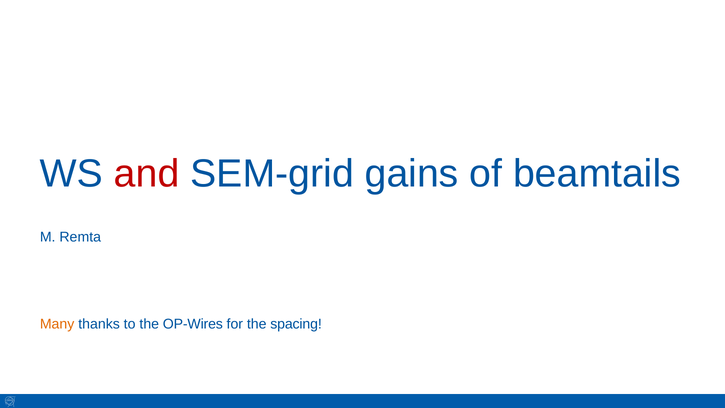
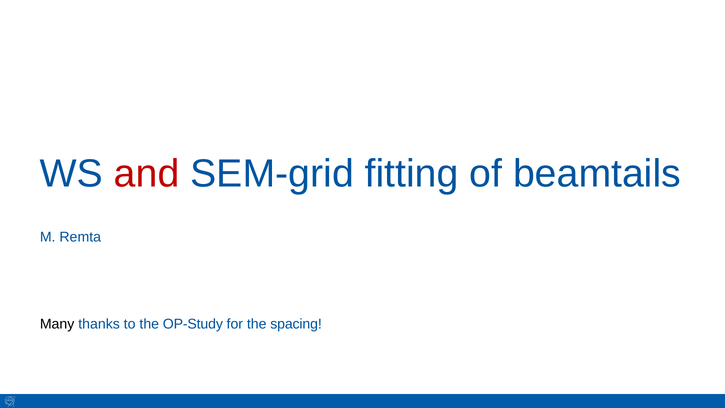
gains: gains -> fitting (412, 174)
Many colour: orange -> black (57, 324)
OP-Wires: OP-Wires -> OP-Study (193, 324)
